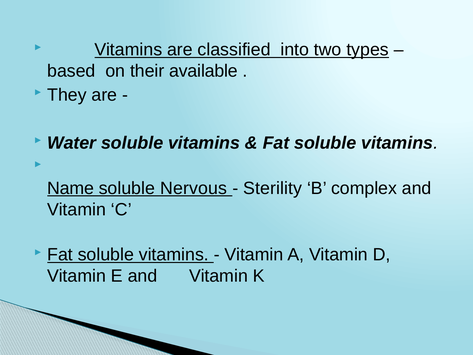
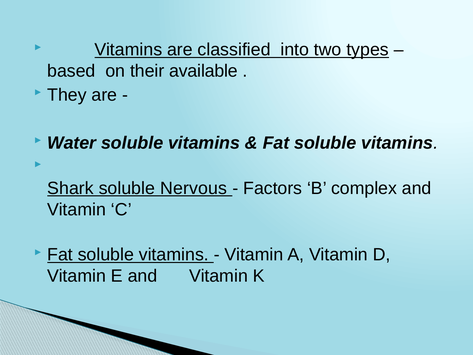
Name: Name -> Shark (71, 188)
Sterility: Sterility -> Factors (273, 188)
